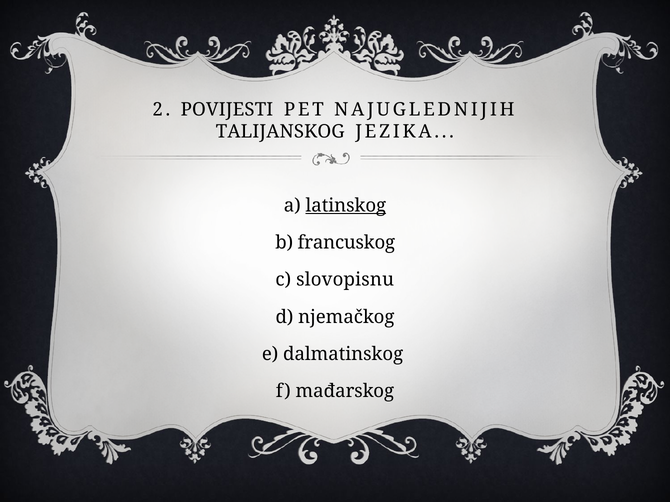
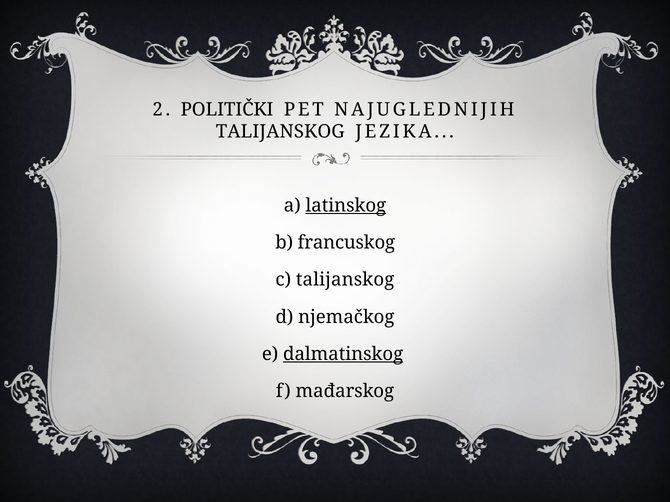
POVIJESTI: POVIJESTI -> POLITIČKI (227, 110)
c slovopisnu: slovopisnu -> talijanskog (345, 280)
dalmatinskog underline: none -> present (343, 355)
